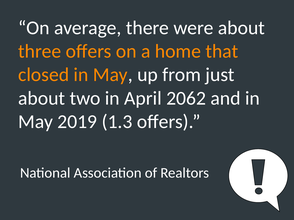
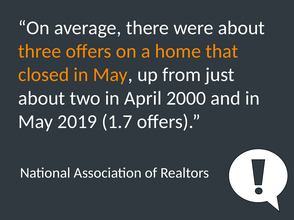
2062: 2062 -> 2000 (186, 98)
1.3: 1.3 -> 1.7 (117, 122)
